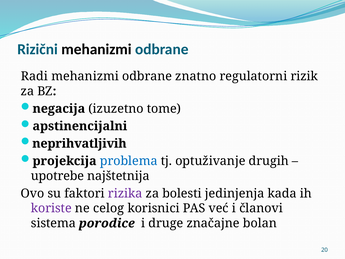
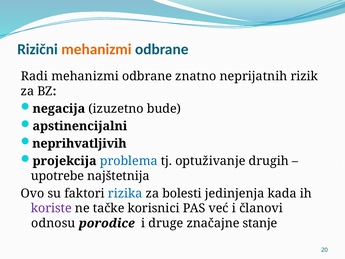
mehanizmi colour: black -> orange (97, 49)
regulatorni: regulatorni -> neprijatnih (253, 76)
tome: tome -> bude (164, 109)
rizika colour: purple -> blue (125, 193)
celog: celog -> tačke (109, 208)
sistema: sistema -> odnosu (53, 223)
bolan: bolan -> stanje (260, 223)
